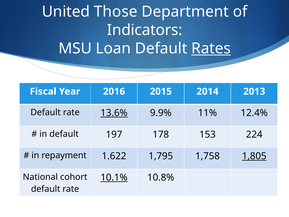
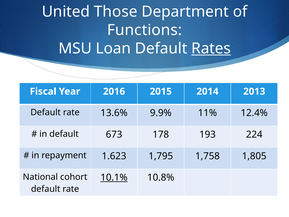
Indicators: Indicators -> Functions (145, 30)
13.6% underline: present -> none (114, 113)
197: 197 -> 673 (114, 134)
153: 153 -> 193 (208, 134)
1.622: 1.622 -> 1.623 (114, 156)
1,805 underline: present -> none (254, 156)
